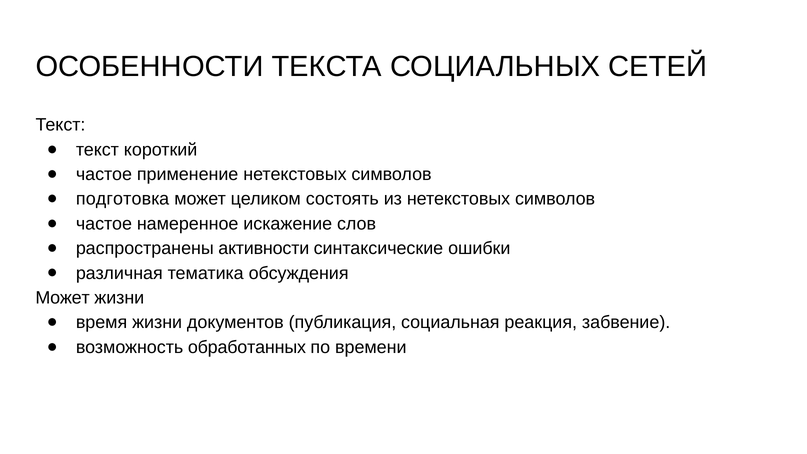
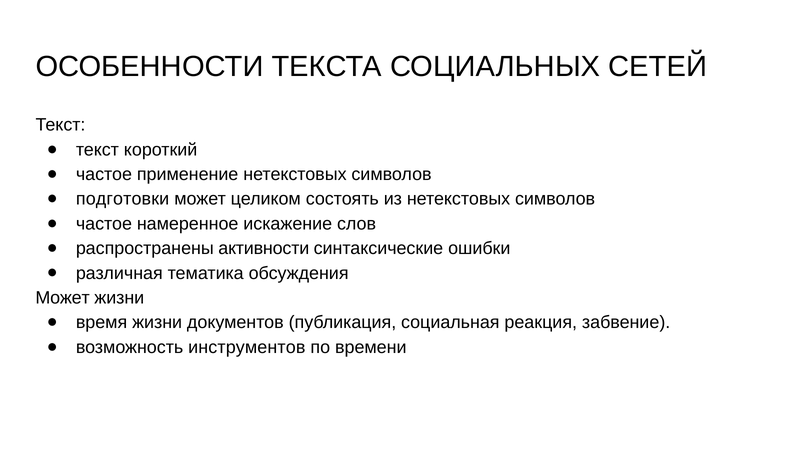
подготовка: подготовка -> подготовки (123, 199)
обработанных: обработанных -> инструментов (247, 347)
